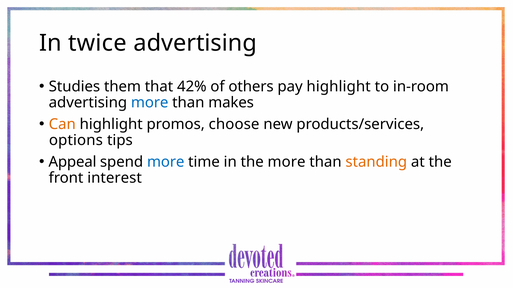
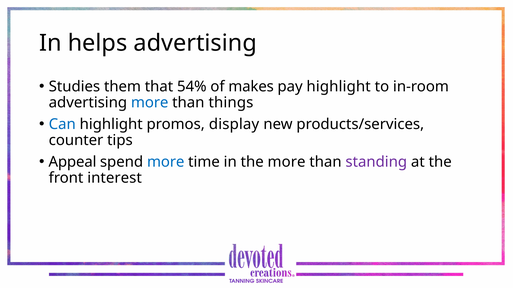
twice: twice -> helps (97, 43)
42%: 42% -> 54% (192, 87)
others: others -> makes (251, 87)
makes: makes -> things (231, 103)
Can colour: orange -> blue (62, 124)
choose: choose -> display (234, 124)
options: options -> counter (76, 141)
standing colour: orange -> purple (376, 162)
